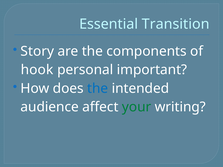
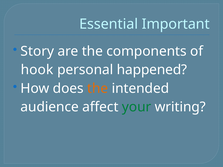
Transition: Transition -> Important (176, 24)
important: important -> happened (152, 70)
the colour: blue -> orange (98, 88)
